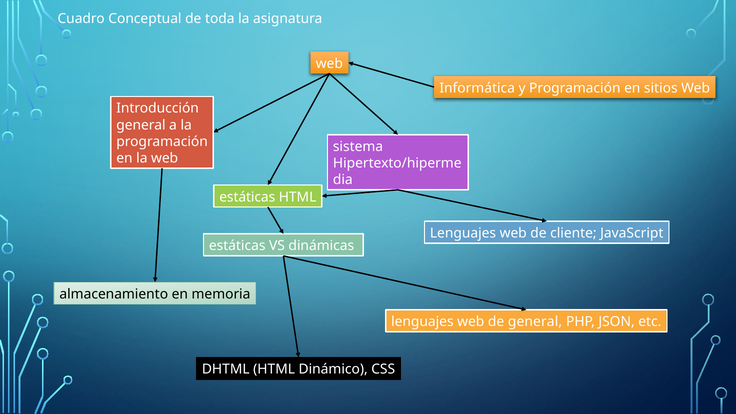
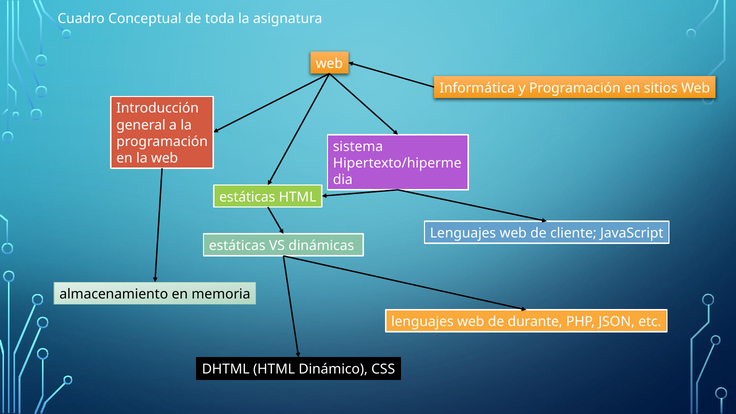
de general: general -> durante (535, 322)
